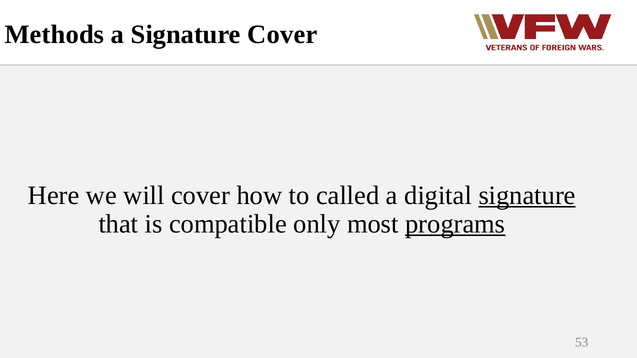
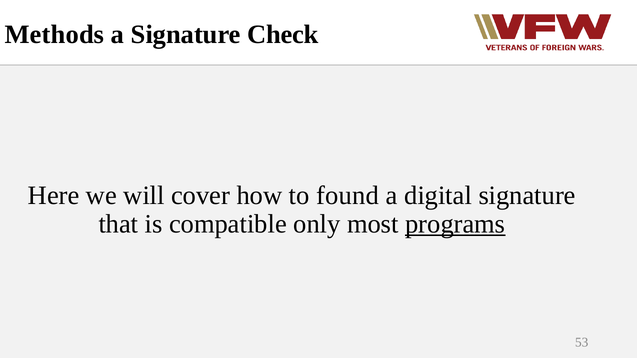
Signature Cover: Cover -> Check (283, 35)
called: called -> found (348, 196)
signature underline: present -> none (527, 196)
